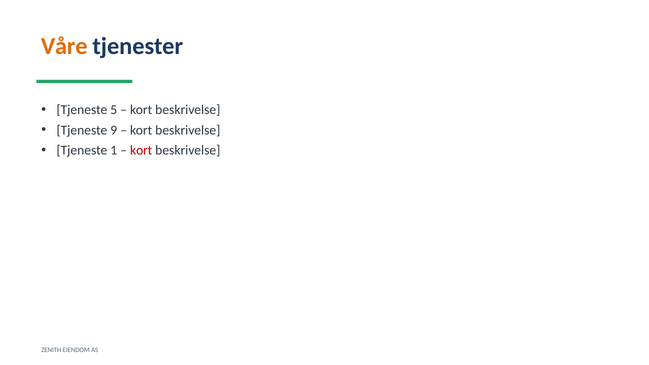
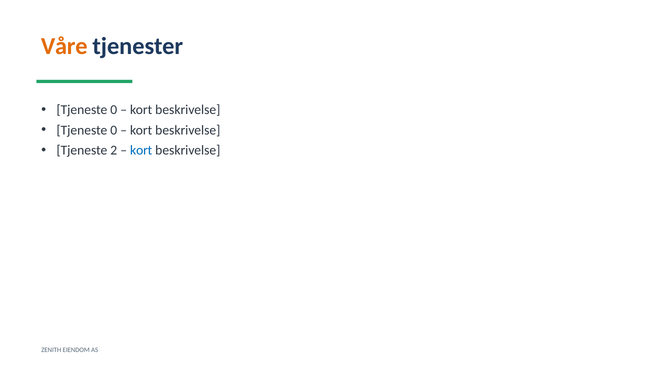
5: 5 -> 0 (114, 110)
9: 9 -> 0 (114, 130)
1: 1 -> 2 (114, 151)
kort colour: red -> blue (141, 151)
